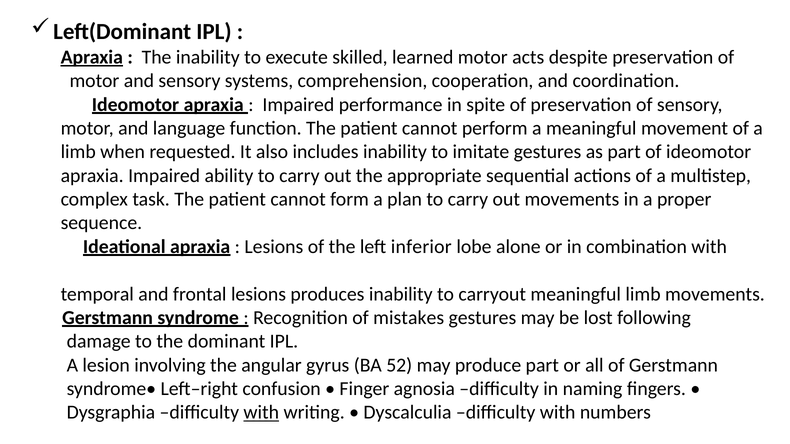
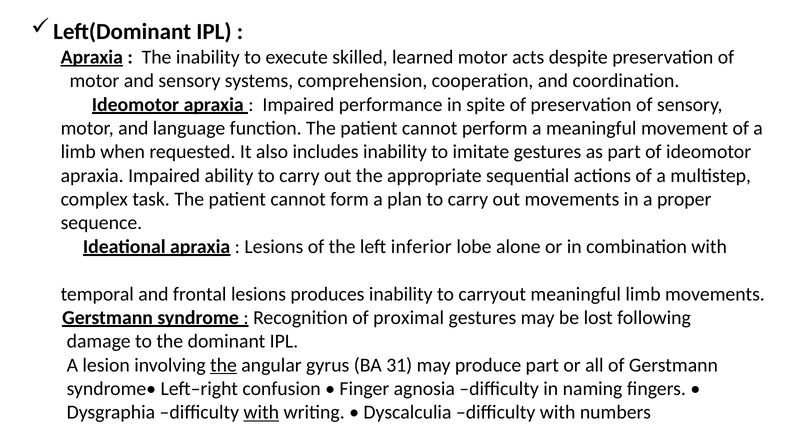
mistakes: mistakes -> proximal (409, 318)
the underline: none -> present (223, 365)
52: 52 -> 31 (399, 365)
